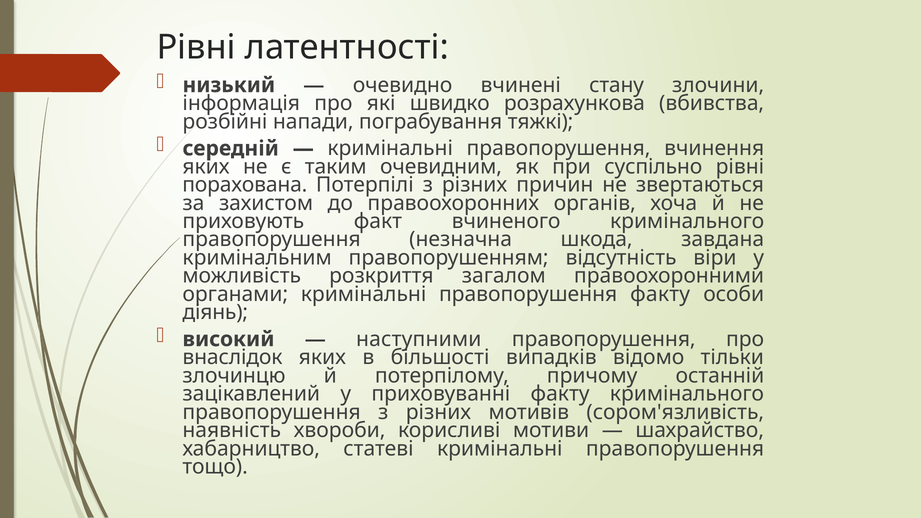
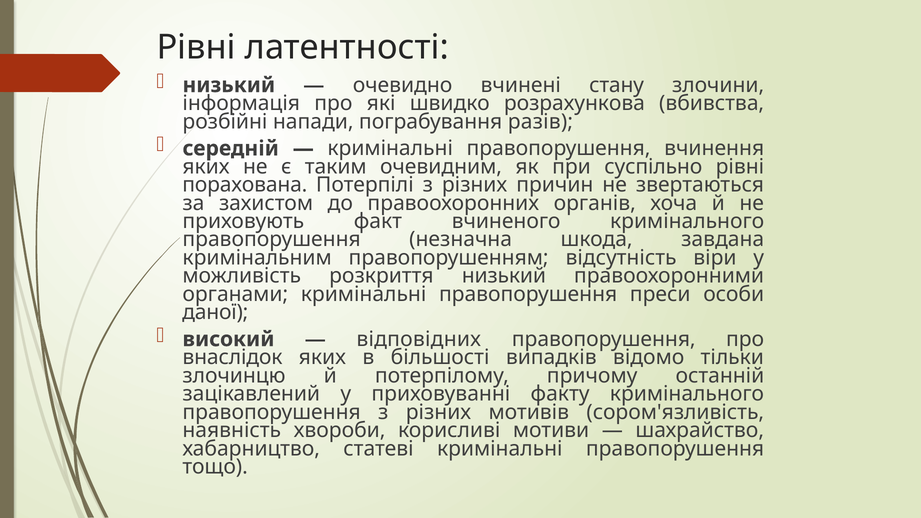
тяжкі: тяжкі -> разів (540, 122)
розкриття загалом: загалом -> низький (504, 276)
правопорушення факту: факту -> преси (660, 294)
діянь: діянь -> даної (215, 312)
наступними: наступними -> відповідних (419, 339)
